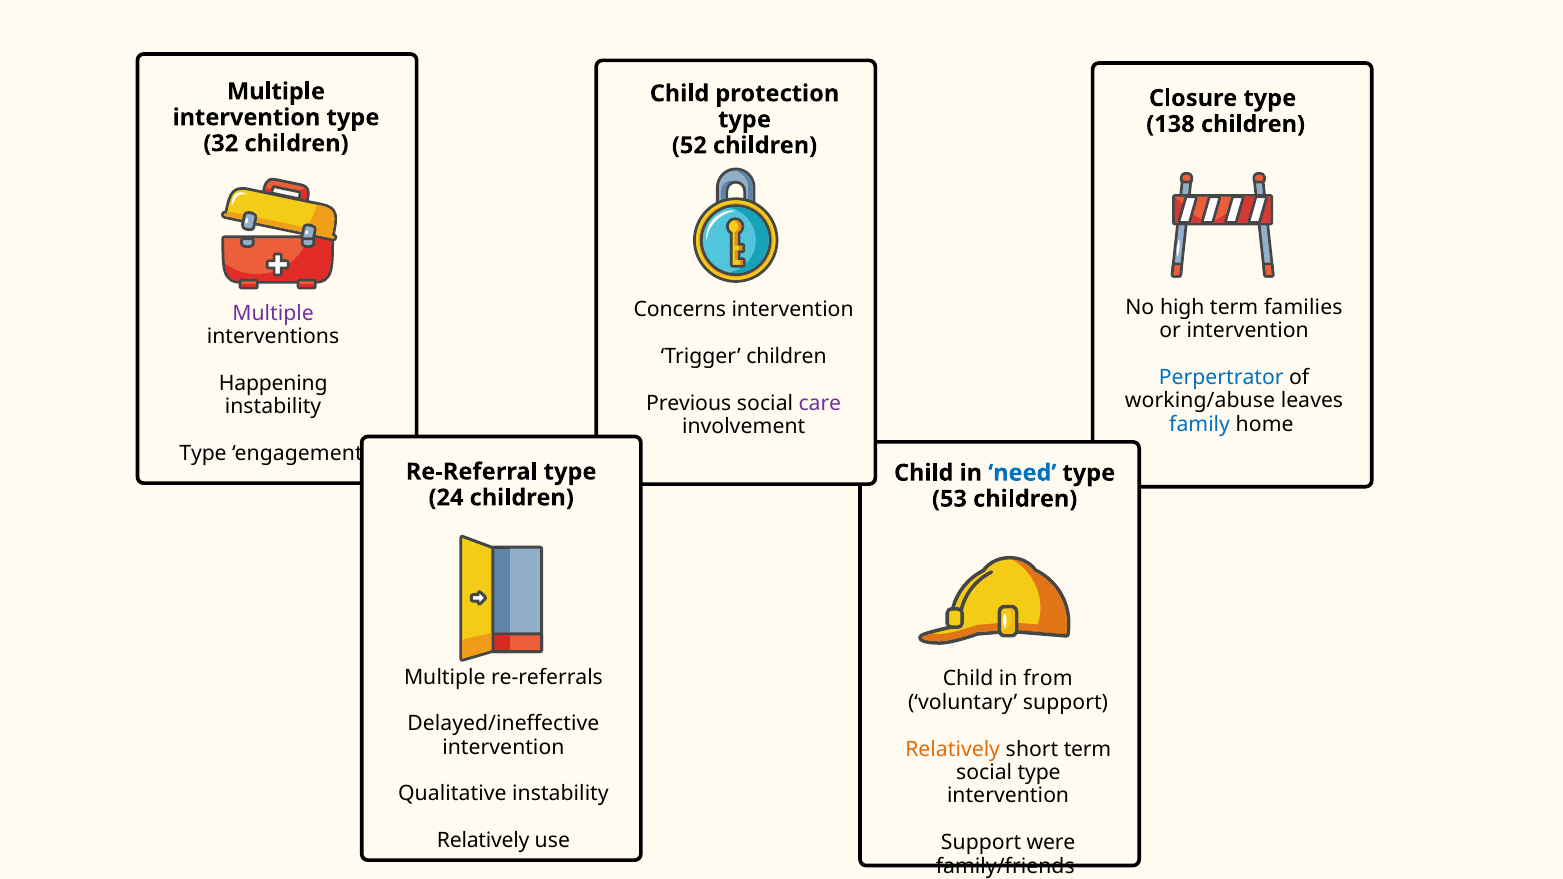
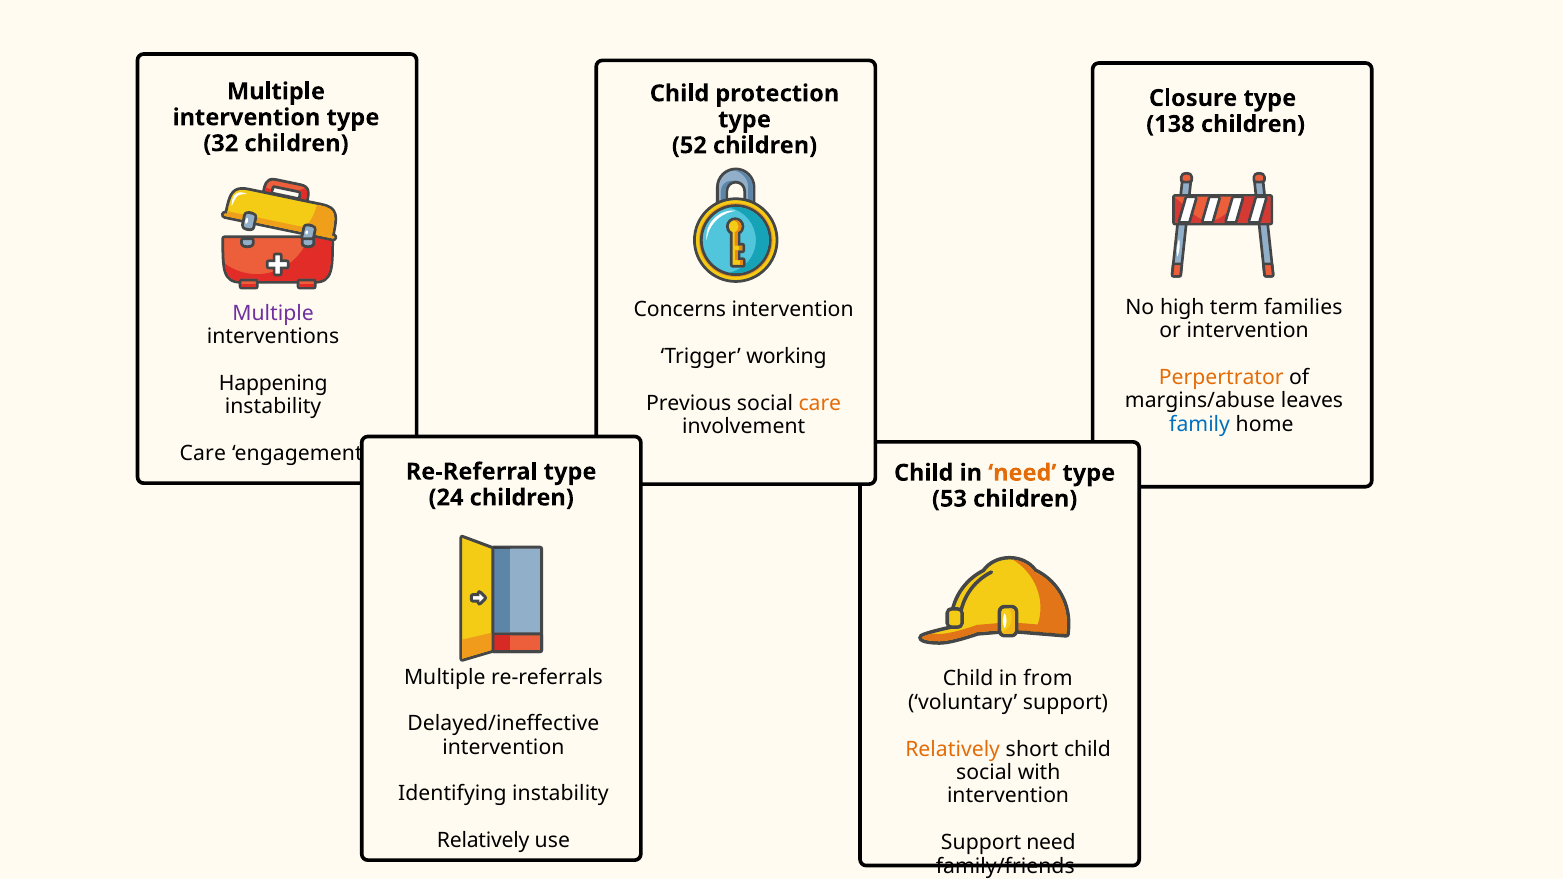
Trigger children: children -> working (786, 357)
Perpertrator colour: blue -> orange (1221, 377)
working/abuse: working/abuse -> margins/abuse (1200, 401)
care colour: purple -> orange (820, 403)
Type: Type -> Care (203, 454)
need colour: blue -> orange (1022, 473)
short term: term -> child (1087, 749)
social type: type -> with (1039, 773)
Qualitative: Qualitative -> Identifying (452, 794)
Support were: were -> need (1051, 843)
